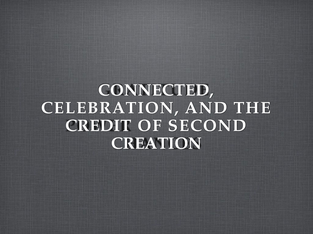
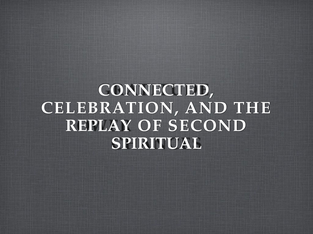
CREDIT: CREDIT -> REPLAY (98, 126)
CREATION: CREATION -> SPIRITUAL (157, 144)
